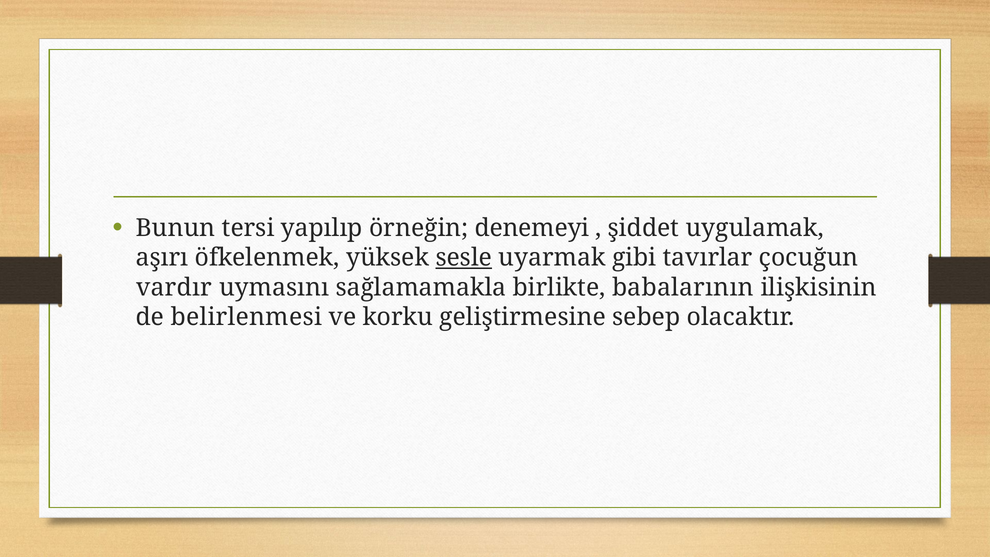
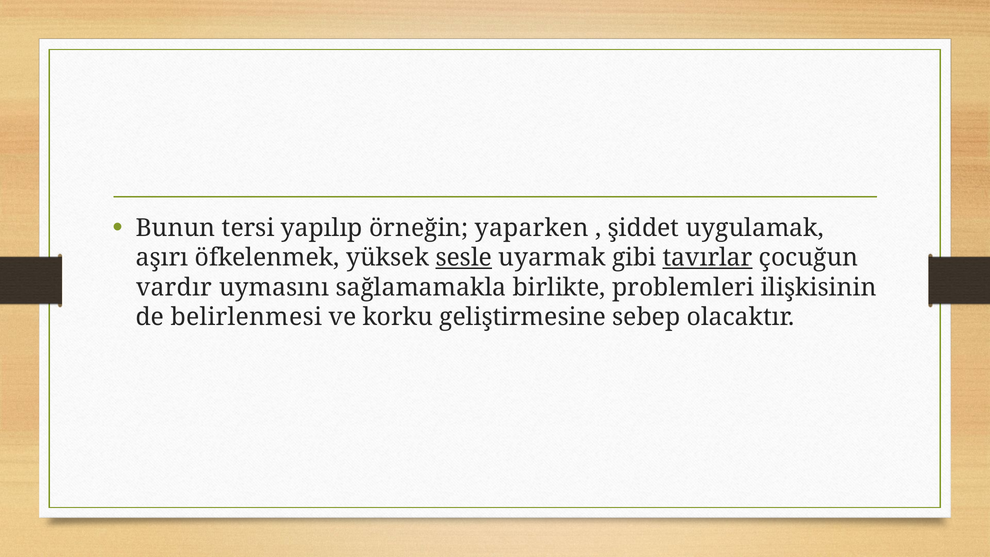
denemeyi: denemeyi -> yaparken (532, 228)
tavırlar underline: none -> present (708, 258)
babalarının: babalarının -> problemleri (683, 287)
